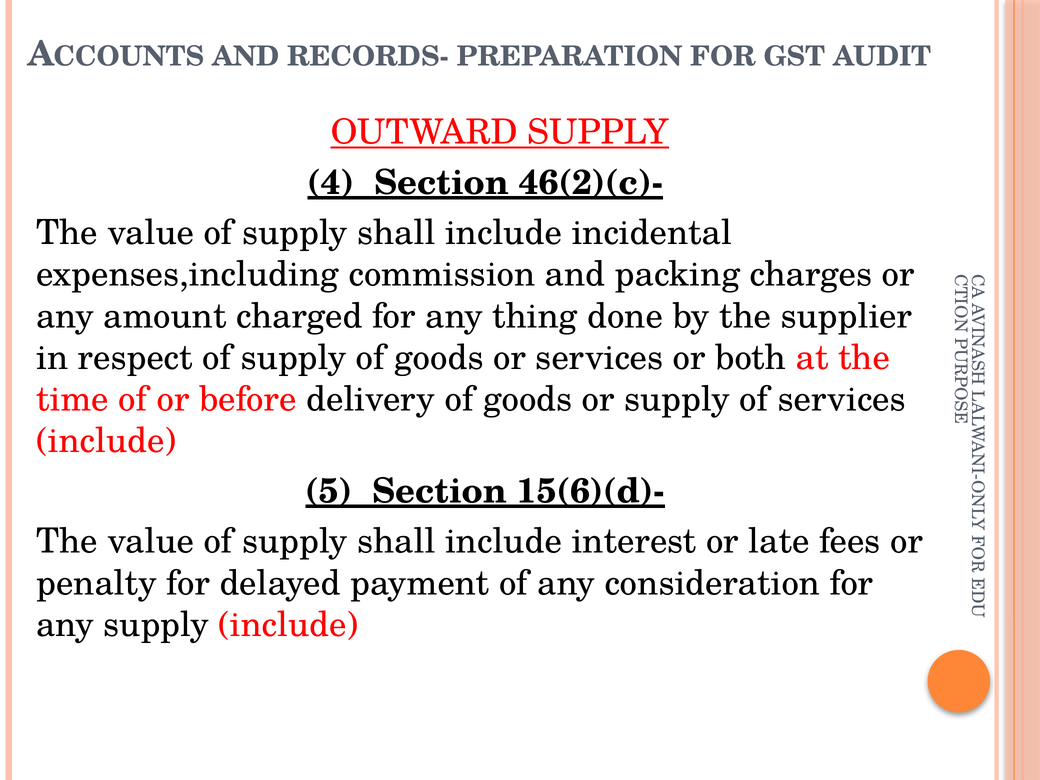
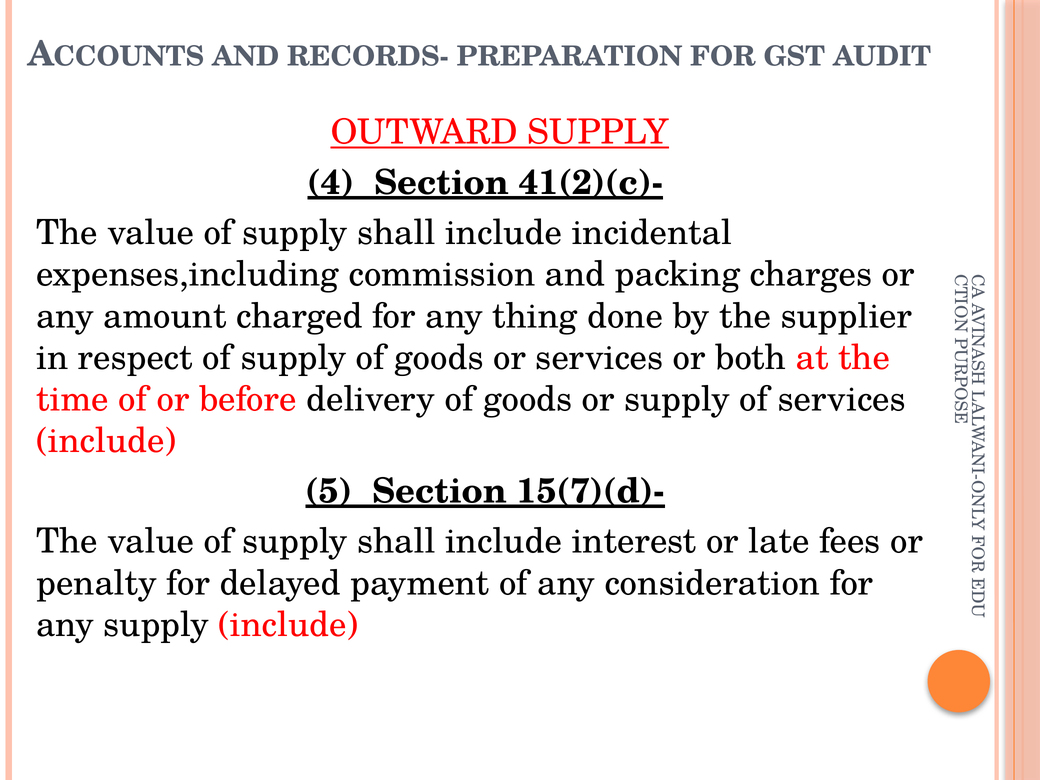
46(2)(c)-: 46(2)(c)- -> 41(2)(c)- (591, 183)
15(6)(d)-: 15(6)(d)- -> 15(7)(d)- (591, 491)
